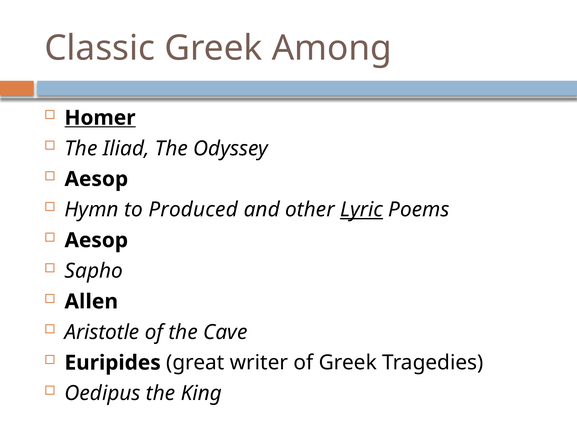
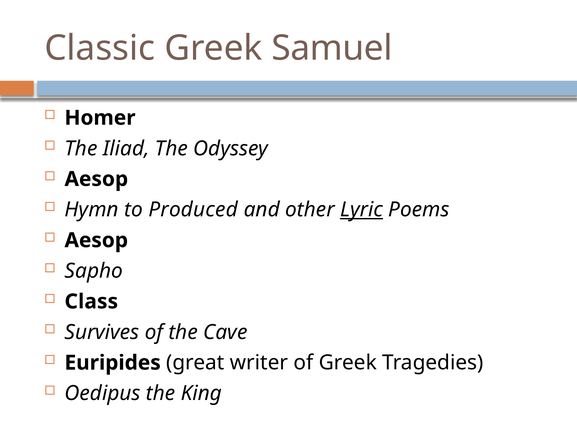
Among: Among -> Samuel (332, 48)
Homer underline: present -> none (100, 118)
Allen: Allen -> Class (91, 301)
Aristotle: Aristotle -> Survives (102, 332)
